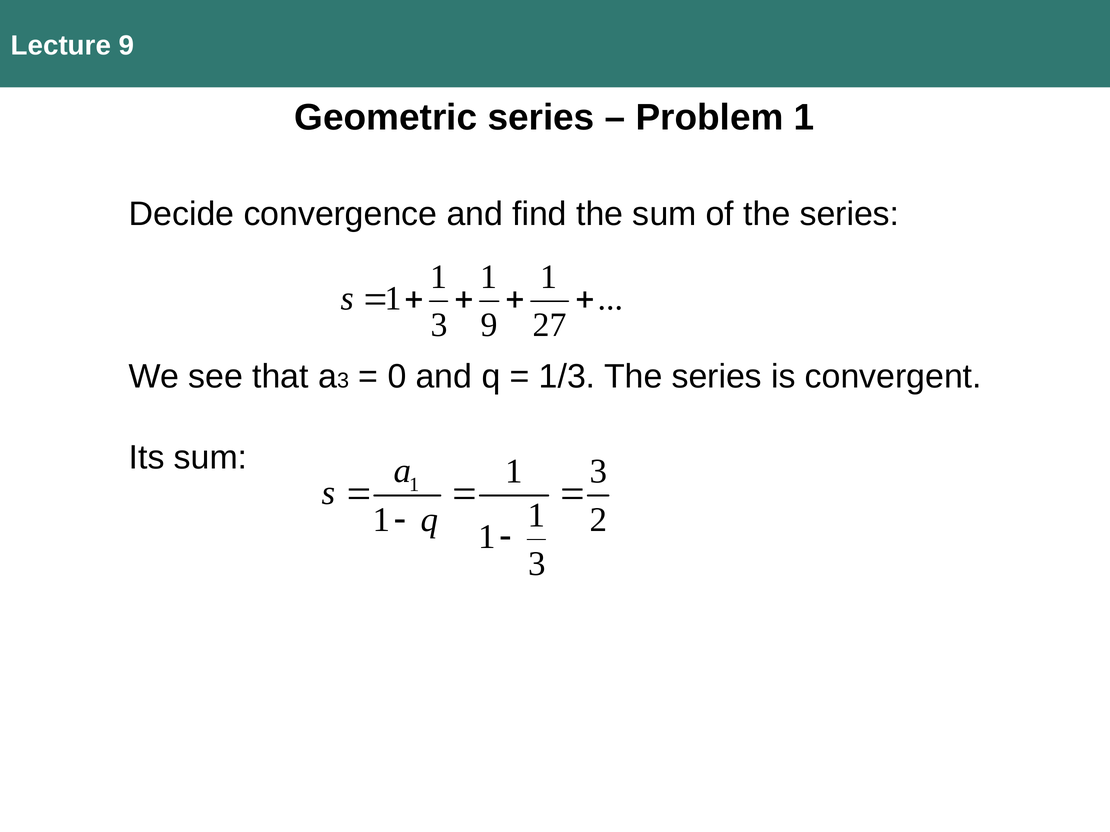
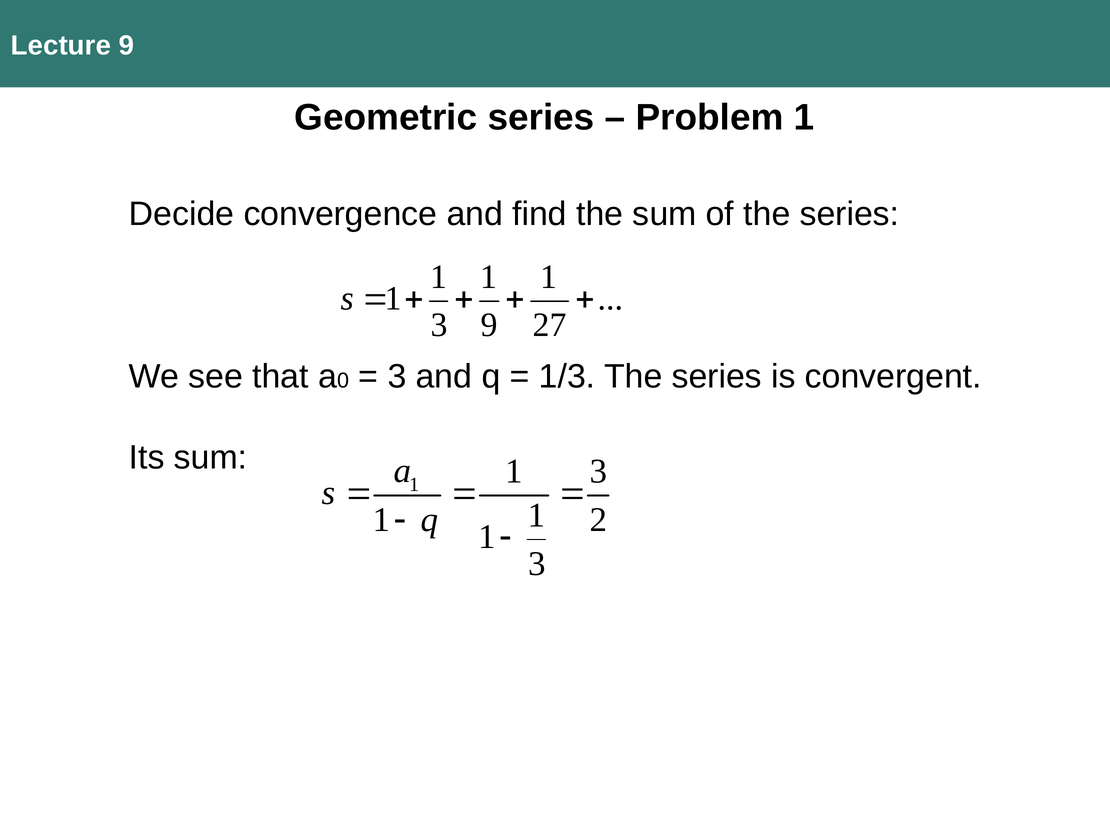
3: 3 -> 0 (343, 381)
0: 0 -> 3 (397, 377)
